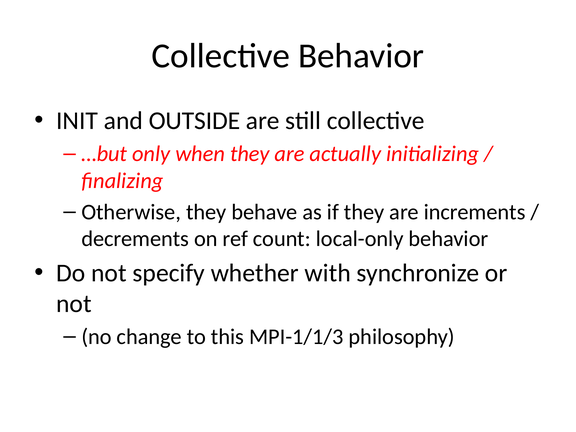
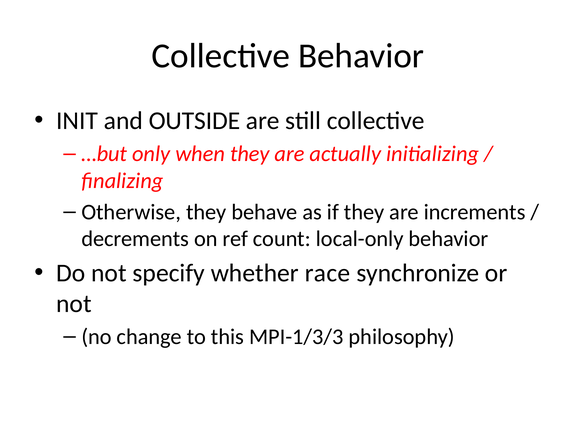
with: with -> race (328, 273)
MPI-1/1/3: MPI-1/1/3 -> MPI-1/3/3 (296, 337)
